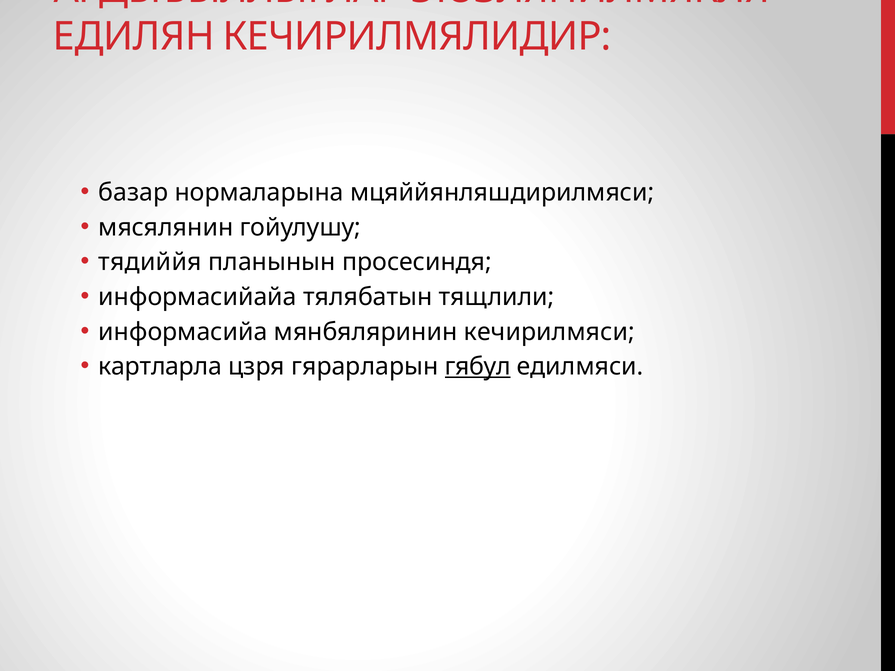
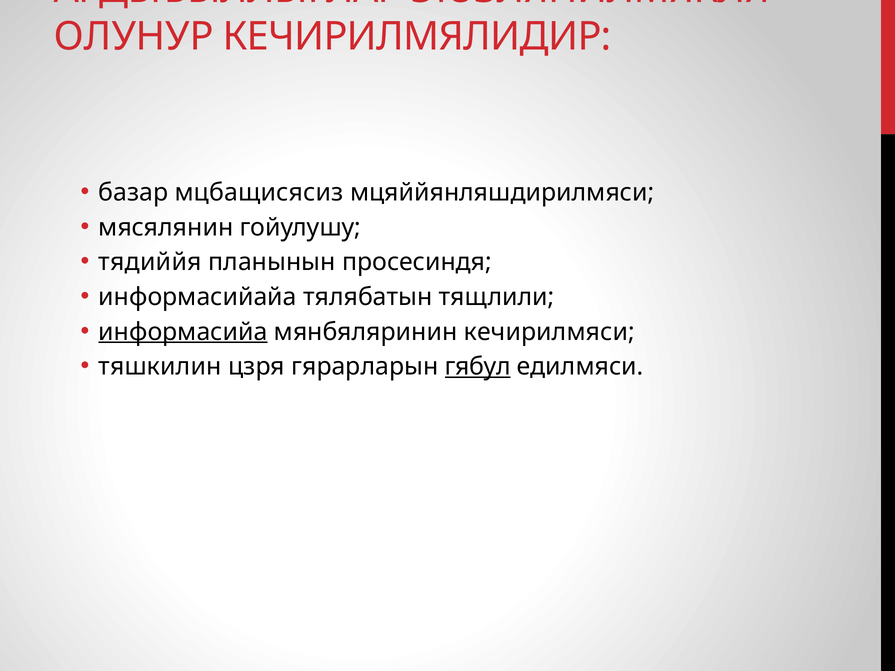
ЕДИЛЯН: ЕДИЛЯН -> ОЛУНУР (134, 37)
нормаларына: нормаларына -> мцбащисясиз (259, 193)
информасийа underline: none -> present (183, 332)
картларла: картларла -> тяшкилин (160, 367)
